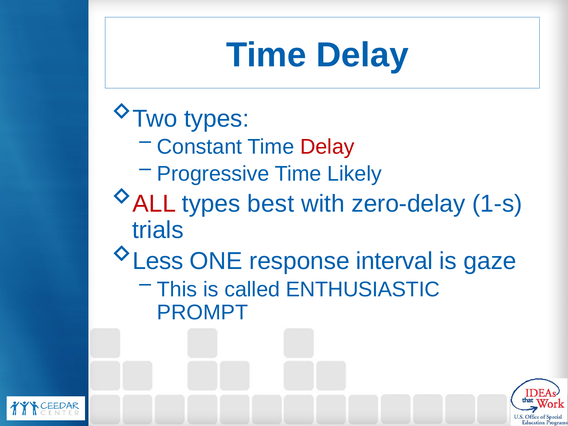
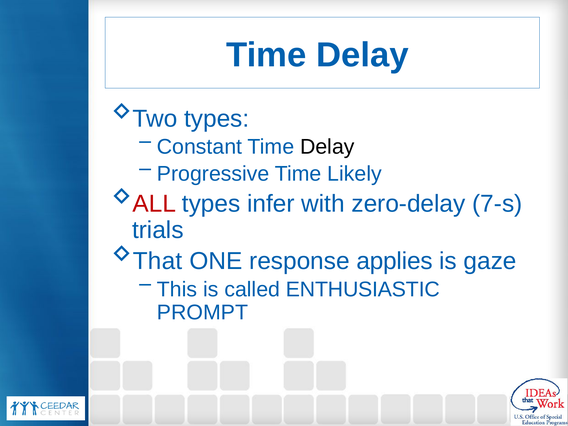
Delay colour: red -> black (327, 147)
best: best -> infer (271, 204)
1-s: 1-s -> 7-s (497, 204)
Less: Less -> That (158, 261)
interval: interval -> applies (395, 261)
